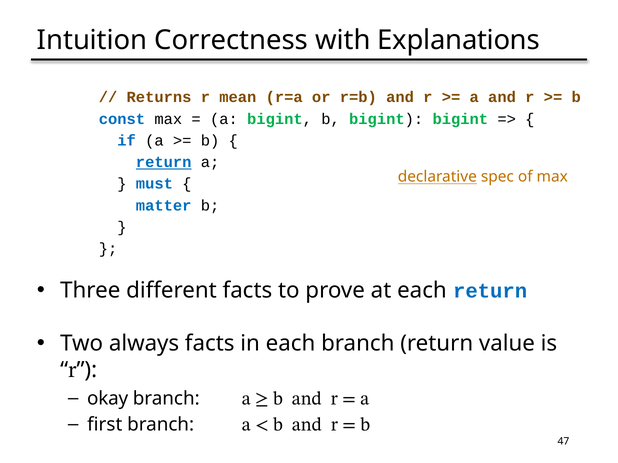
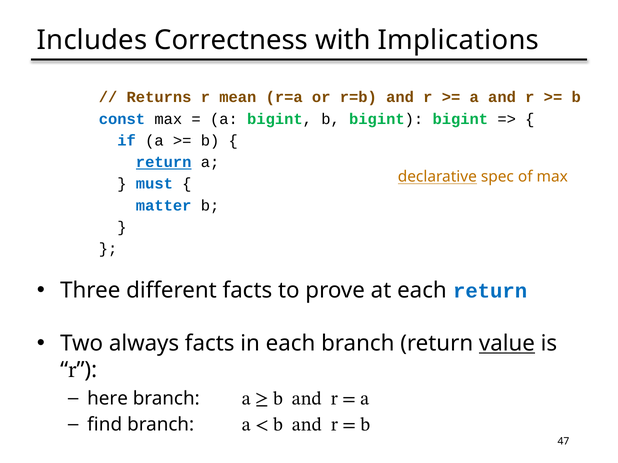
Intuition: Intuition -> Includes (92, 40)
Explanations: Explanations -> Implications (458, 40)
value underline: none -> present (507, 344)
okay: okay -> here (108, 399)
first: first -> find (105, 425)
